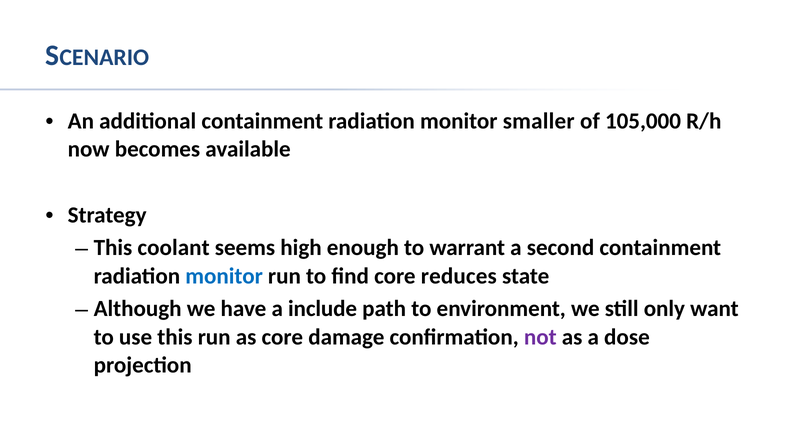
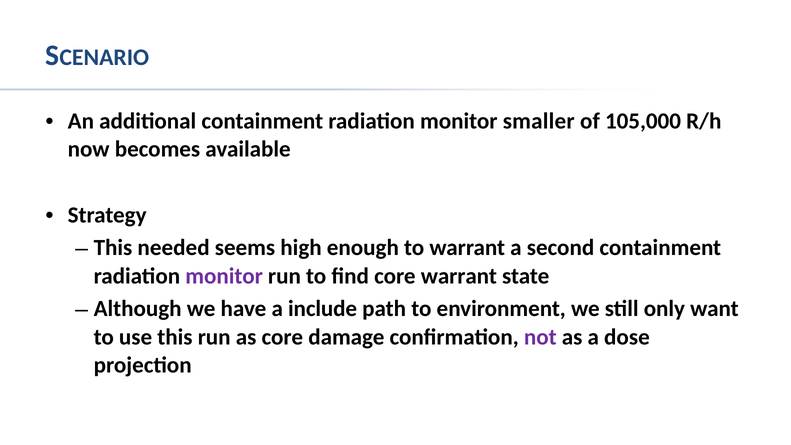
coolant: coolant -> needed (174, 248)
monitor colour: blue -> purple (224, 276)
core reduces: reduces -> warrant (459, 276)
